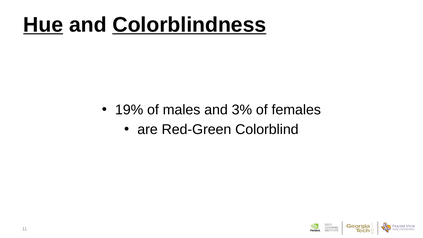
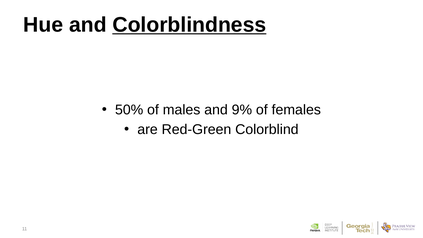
Hue underline: present -> none (43, 25)
19%: 19% -> 50% (129, 110)
3%: 3% -> 9% (242, 110)
